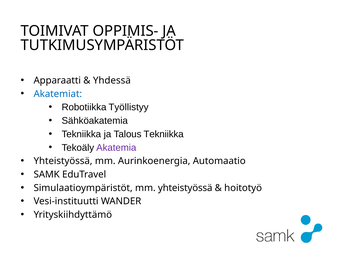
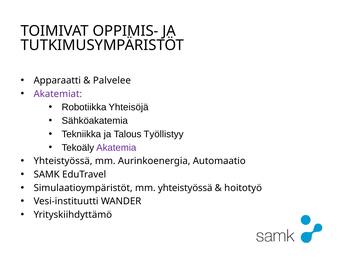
Yhdessä: Yhdessä -> Palvelee (112, 80)
Akatemiat colour: blue -> purple (58, 94)
Työllistyy: Työllistyy -> Yhteisöjä (129, 107)
Talous Tekniikka: Tekniikka -> Työllistyy (164, 134)
